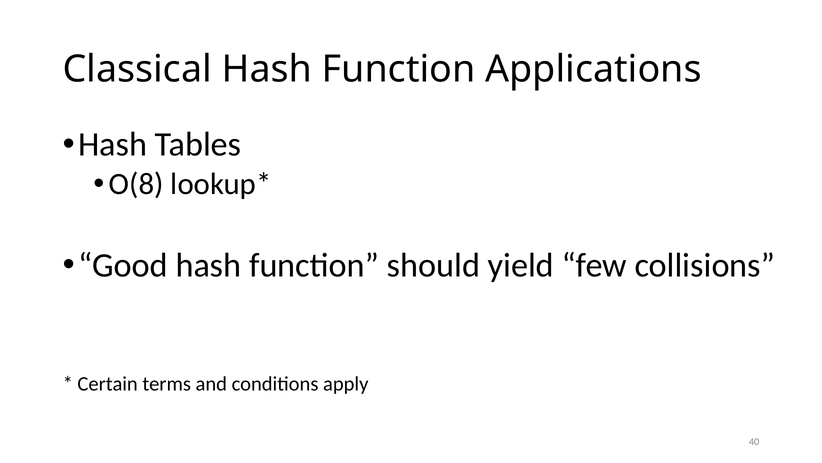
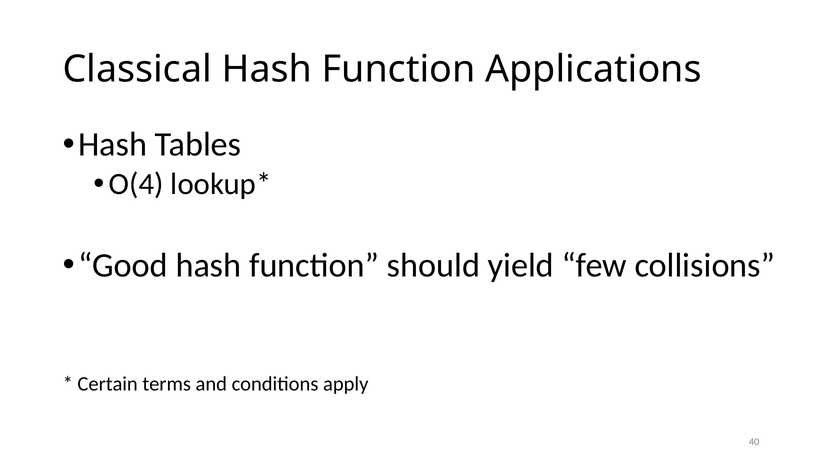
O(8: O(8 -> O(4 (136, 184)
